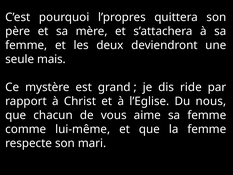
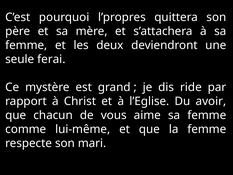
mais: mais -> ferai (51, 59)
nous: nous -> avoir (211, 101)
